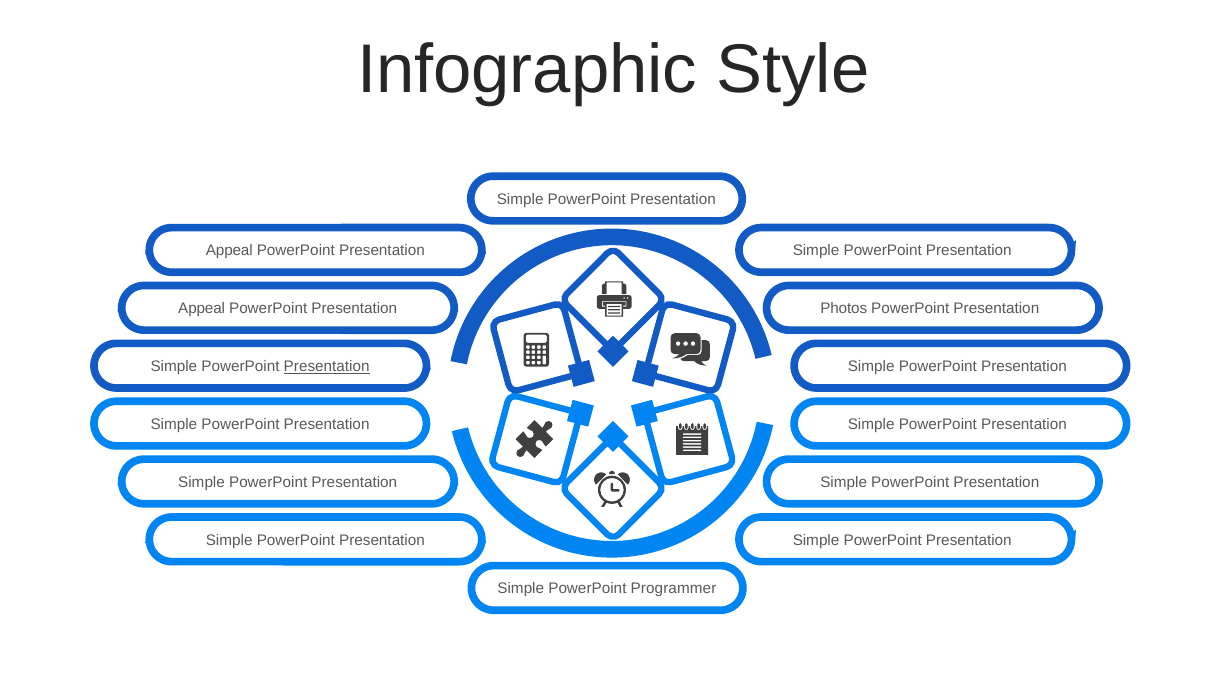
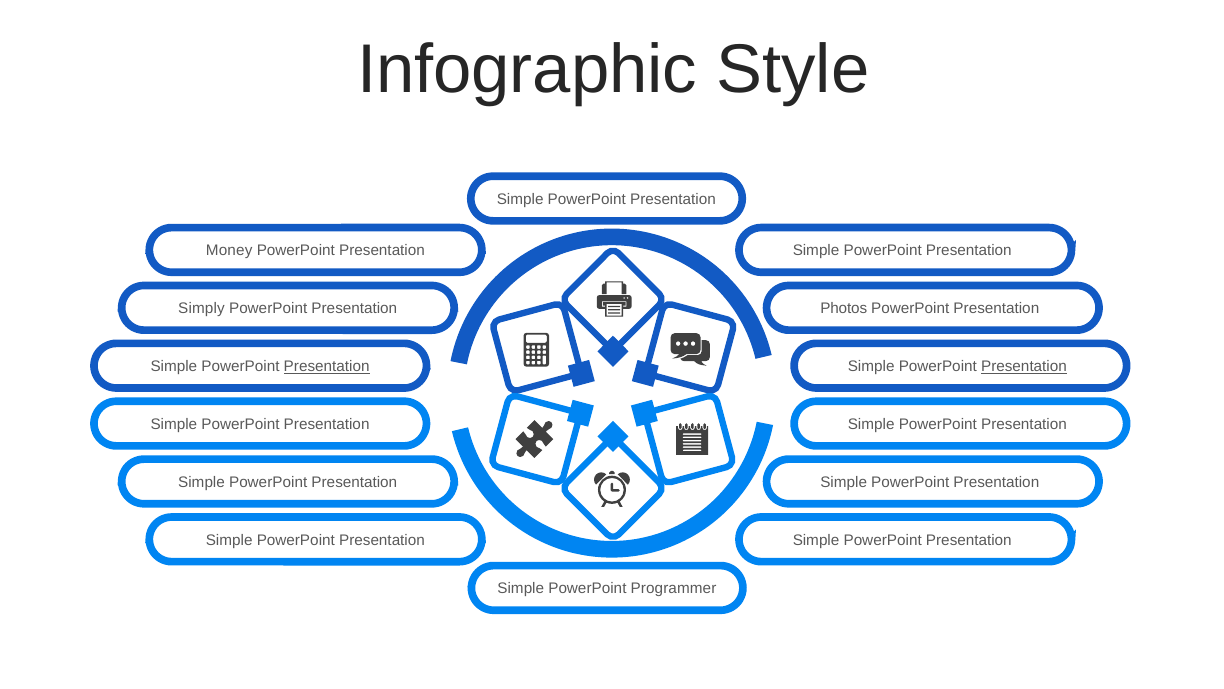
Appeal: Appeal -> Money (229, 251)
Appeal: Appeal -> Simply (202, 308)
Presentation underline: none -> present (1024, 366)
